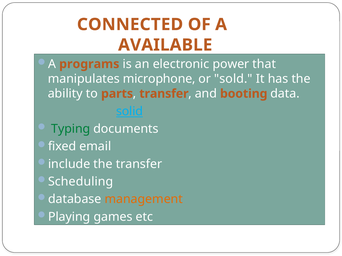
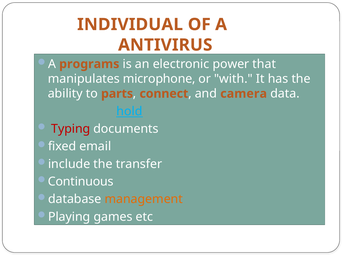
CONNECTED: CONNECTED -> INDIVIDUAL (130, 25)
AVAILABLE: AVAILABLE -> ANTIVIRUS (165, 45)
sold: sold -> with (233, 79)
transfer: transfer -> connect (164, 94)
booting: booting -> camera (244, 94)
solid: solid -> hold (129, 111)
Typing colour: green -> red (71, 129)
Scheduling: Scheduling -> Continuous (81, 182)
